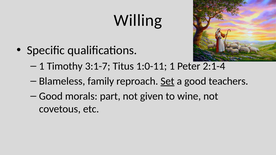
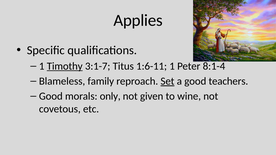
Willing: Willing -> Applies (138, 20)
Timothy underline: none -> present (65, 66)
1:0-11: 1:0-11 -> 1:6-11 (152, 66)
2:1-4: 2:1-4 -> 8:1-4 (214, 66)
part: part -> only (110, 96)
